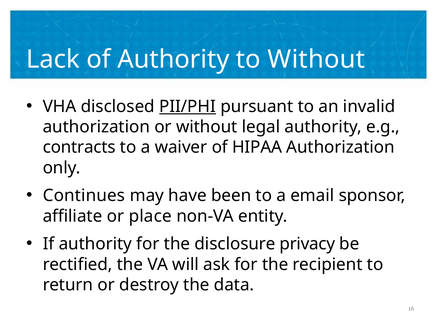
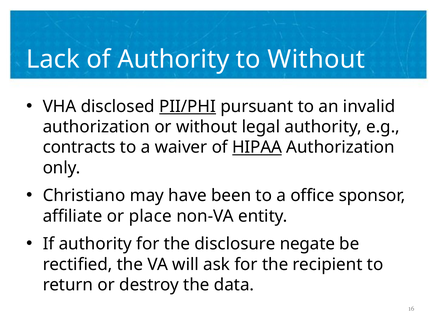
HIPAA underline: none -> present (257, 147)
Continues: Continues -> Christiano (84, 195)
email: email -> office (312, 195)
privacy: privacy -> negate (307, 244)
